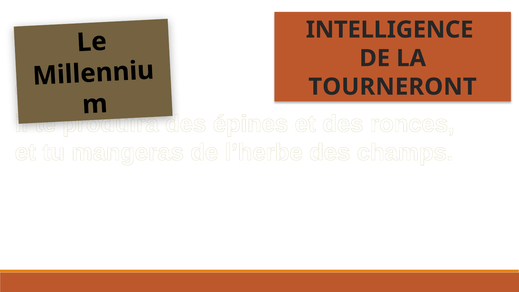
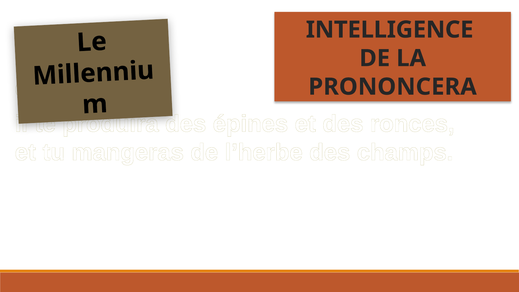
TOURNERONT: TOURNERONT -> PRONONCERA (393, 87)
